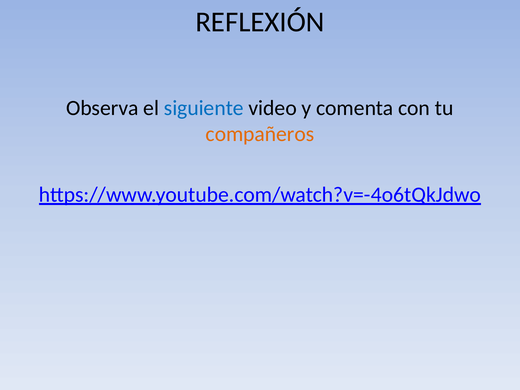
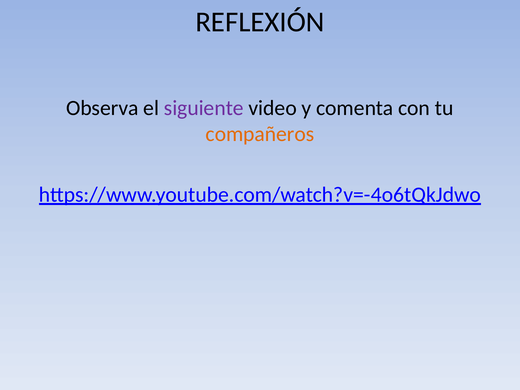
siguiente colour: blue -> purple (204, 108)
